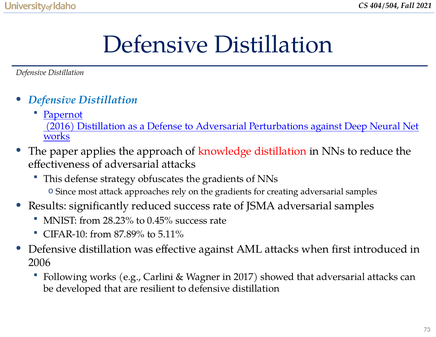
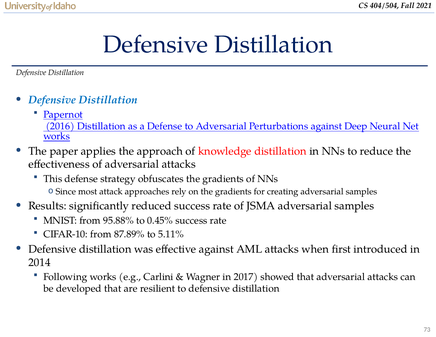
28.23%: 28.23% -> 95.88% (119, 220)
2006: 2006 -> 2014 (40, 262)
